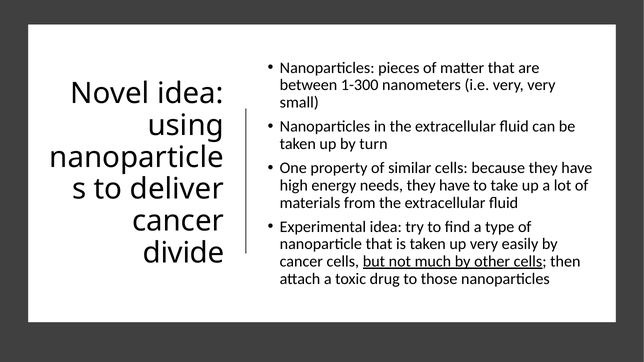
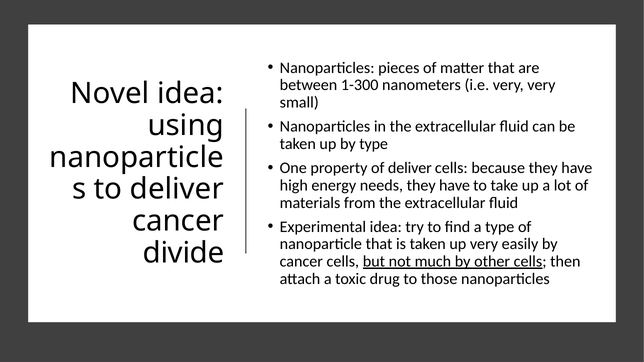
by turn: turn -> type (374, 144)
of similar: similar -> deliver (410, 168)
